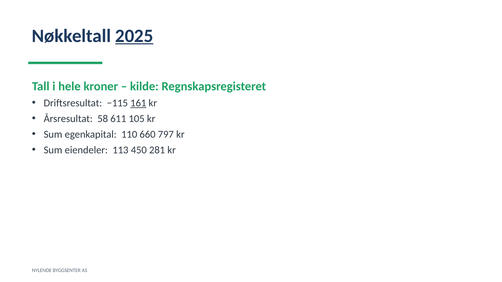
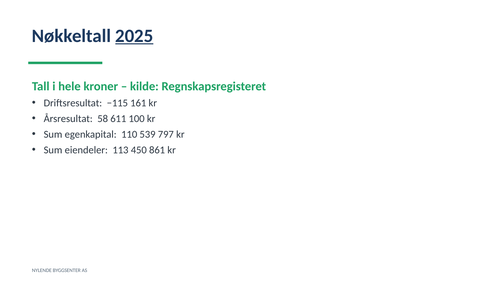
161 underline: present -> none (138, 103)
105: 105 -> 100 (137, 119)
660: 660 -> 539 (148, 135)
281: 281 -> 861 (157, 150)
